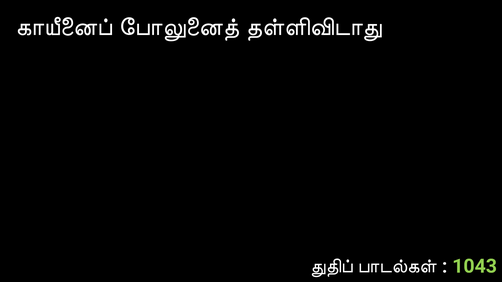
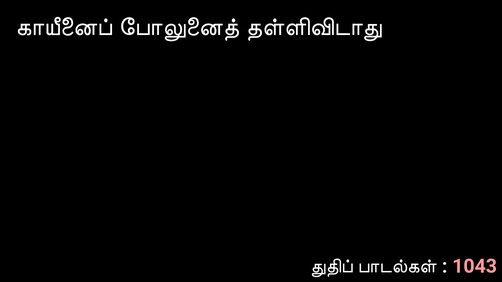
1043 colour: light green -> pink (475, 267)
